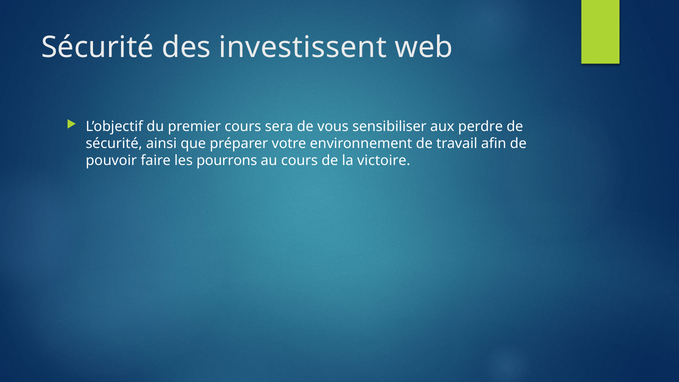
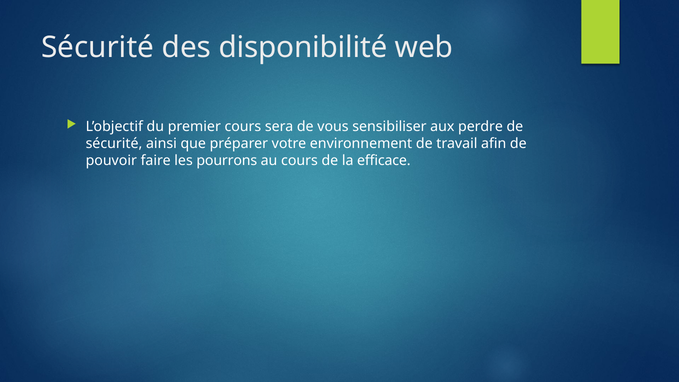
investissent: investissent -> disponibilité (303, 48)
victoire: victoire -> efficace (384, 160)
